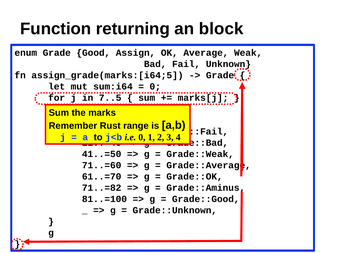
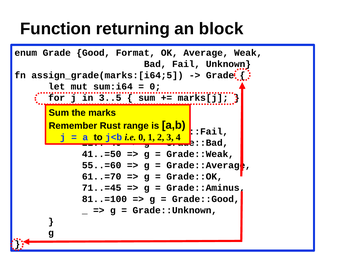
Assign: Assign -> Format (136, 53)
7..5: 7..5 -> 3..5 (110, 98)
71..=60: 71..=60 -> 55..=60 (102, 165)
71..=82: 71..=82 -> 71..=45 (102, 188)
